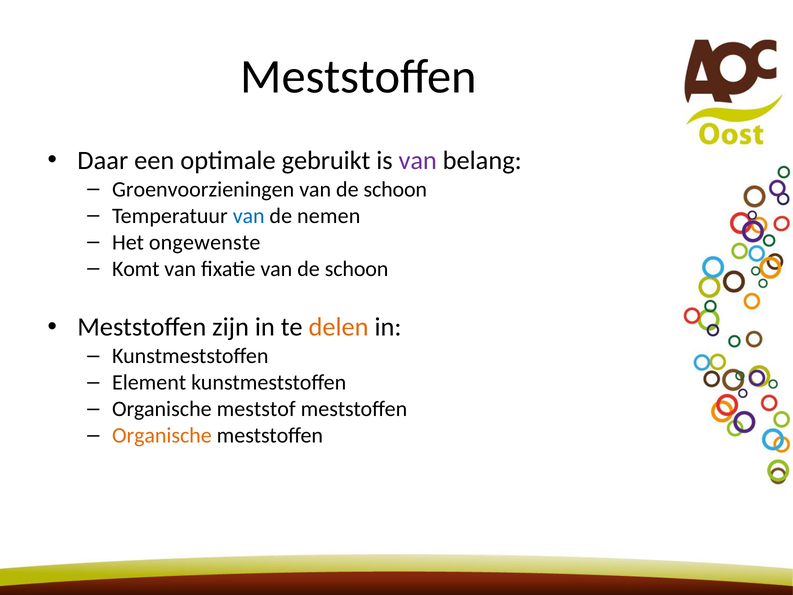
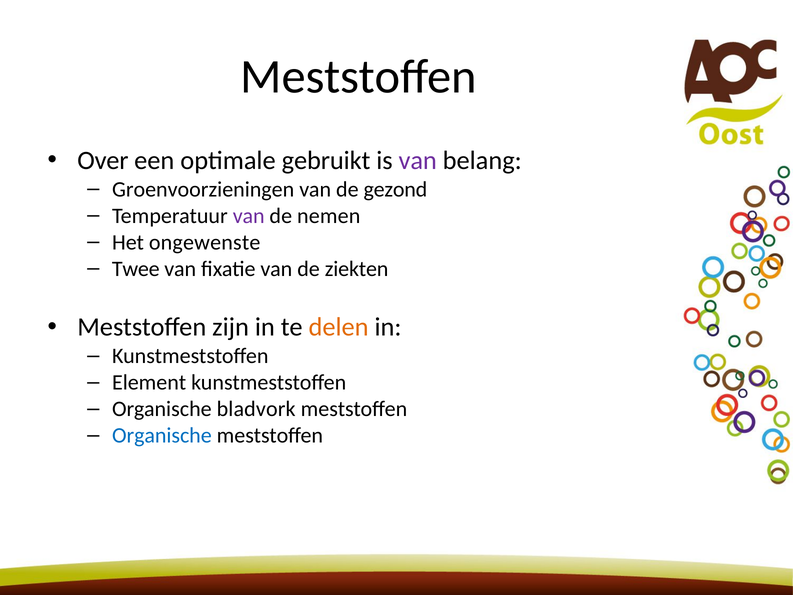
Daar: Daar -> Over (103, 160)
schoon: schoon -> gezond (395, 189)
van colour: blue -> purple (249, 216)
Komt: Komt -> Twee (136, 269)
fixatie van de schoon: schoon -> ziekten (357, 269)
meststof: meststof -> bladvork (256, 409)
Organische colour: orange -> blue (162, 435)
